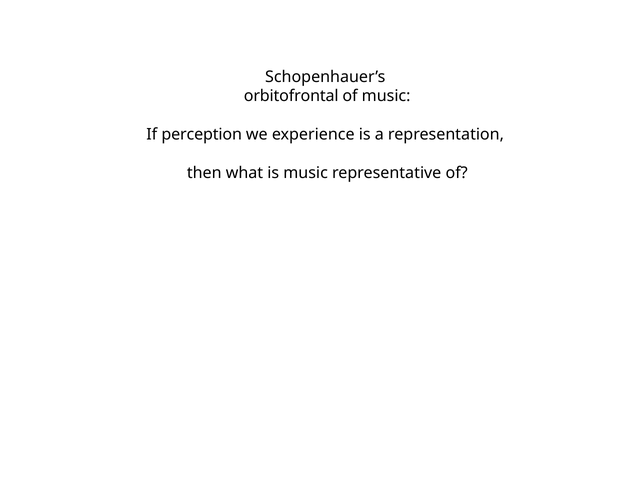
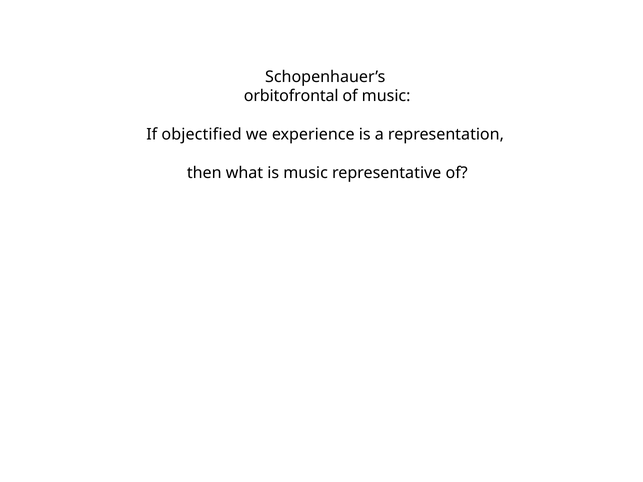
perception: perception -> objectified (202, 135)
